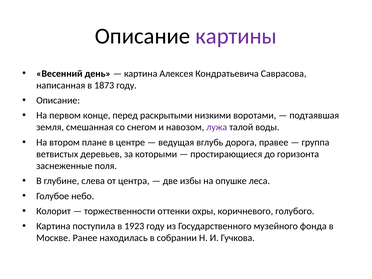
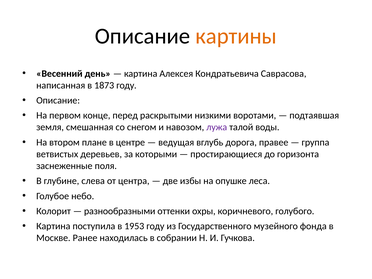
картины colour: purple -> orange (236, 36)
торжественности: торжественности -> разнообразными (120, 211)
1923: 1923 -> 1953 (134, 226)
